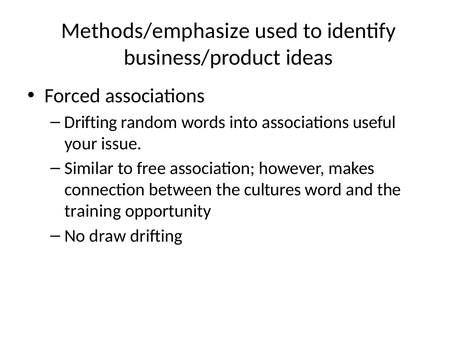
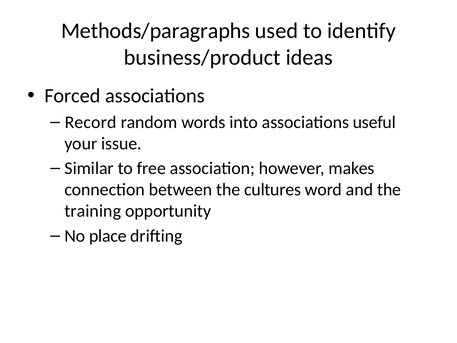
Methods/emphasize: Methods/emphasize -> Methods/paragraphs (156, 31)
Drifting: Drifting -> Record (91, 122)
draw: draw -> place (108, 236)
